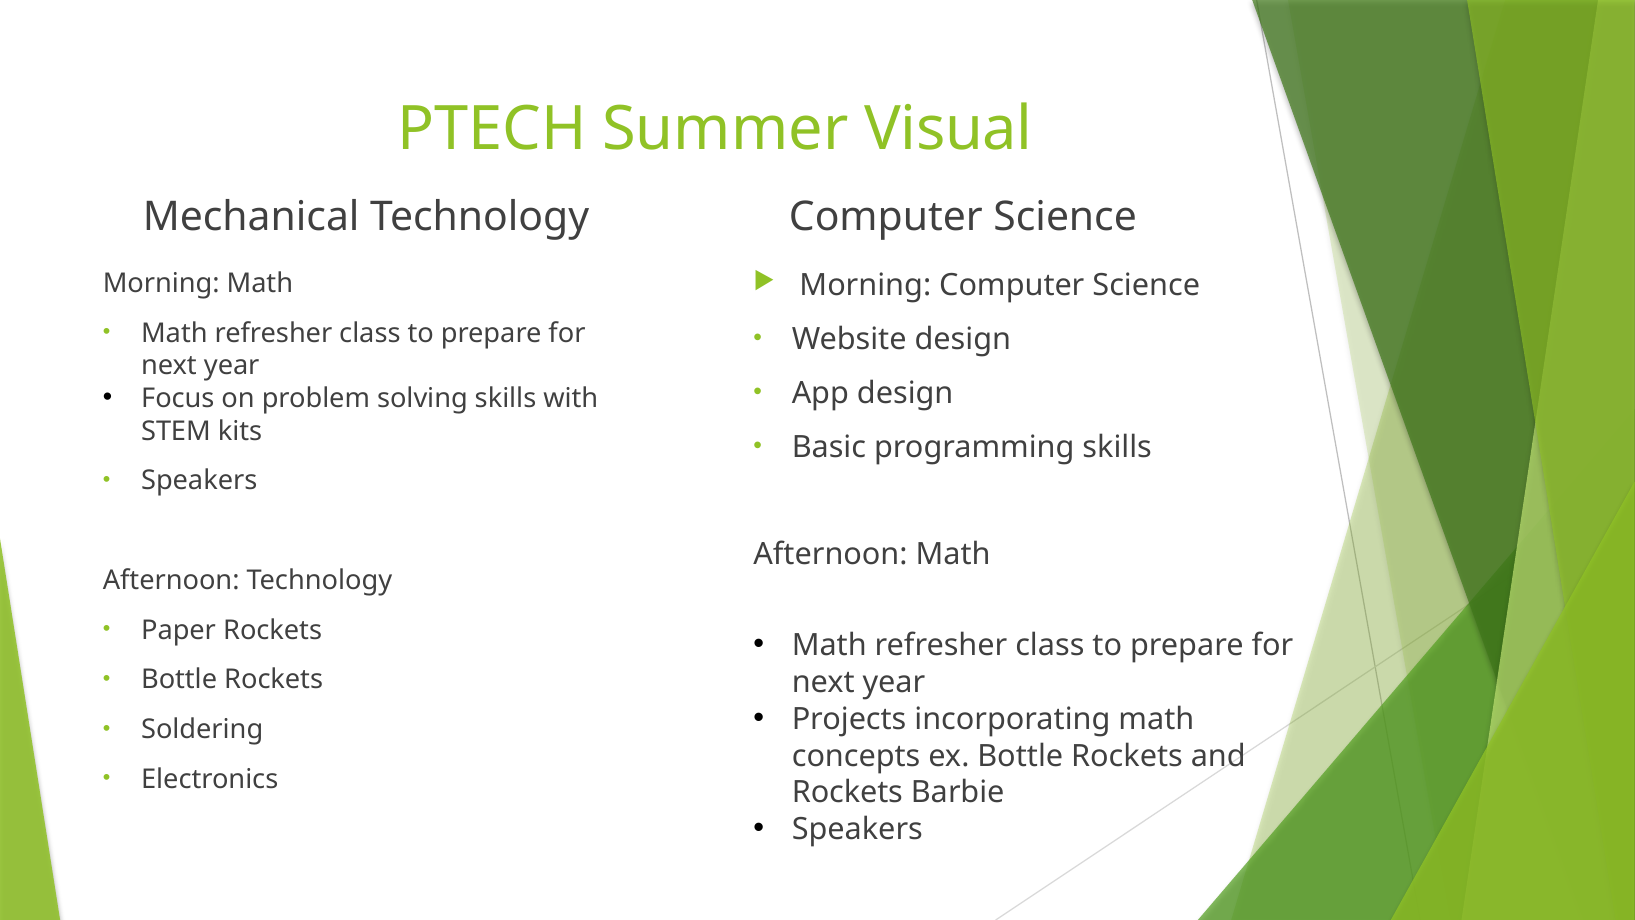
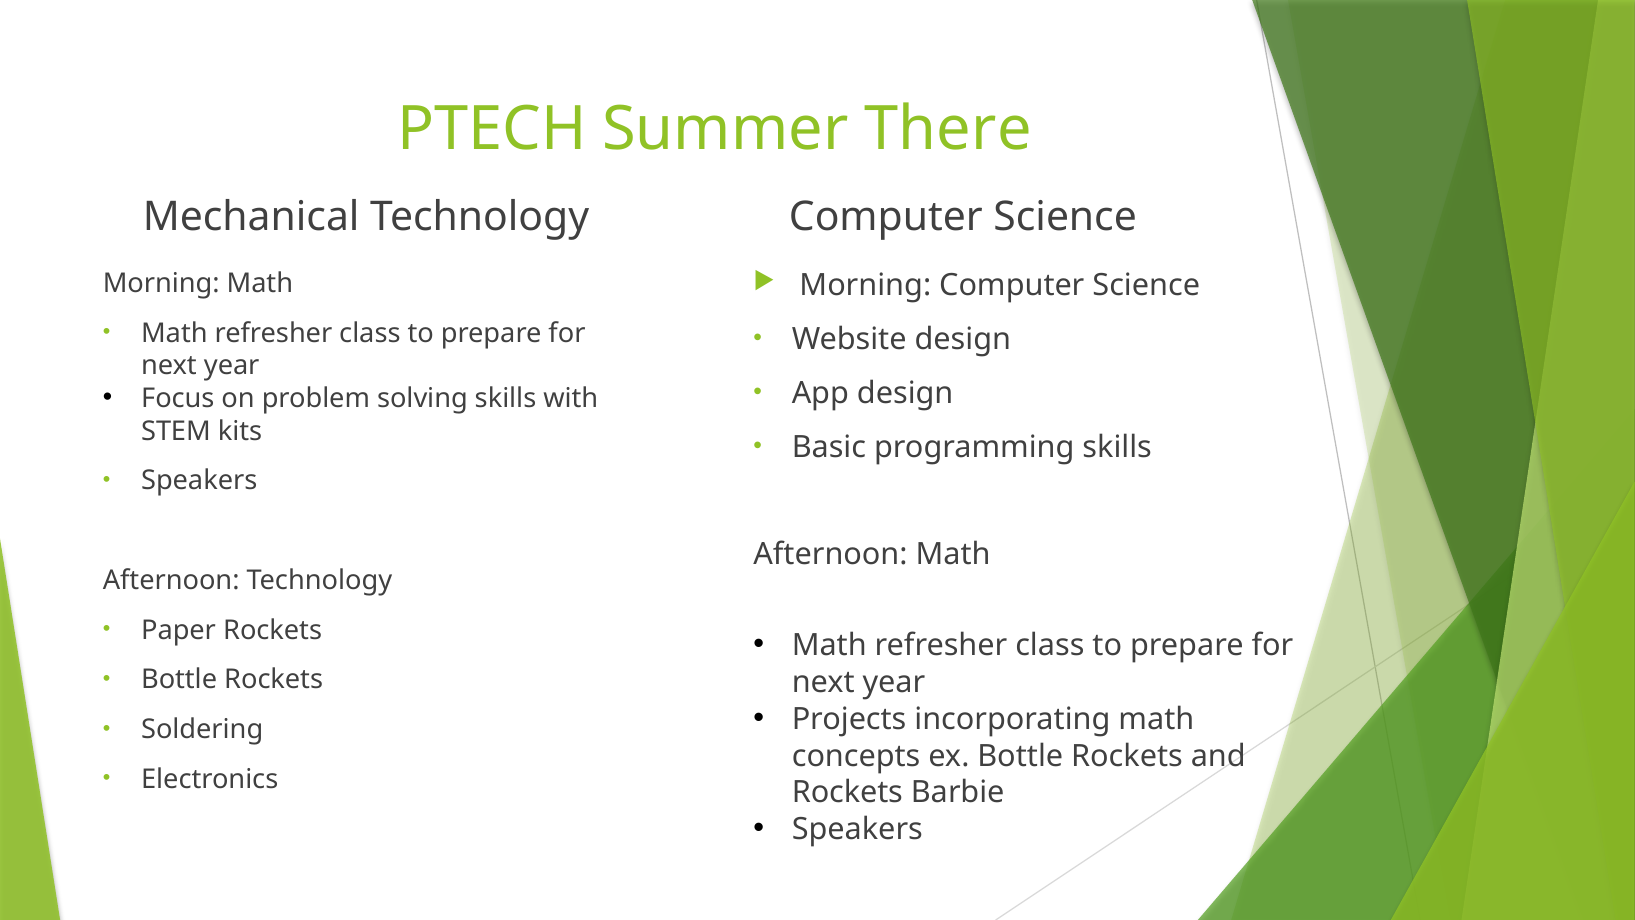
Visual: Visual -> There (948, 129)
